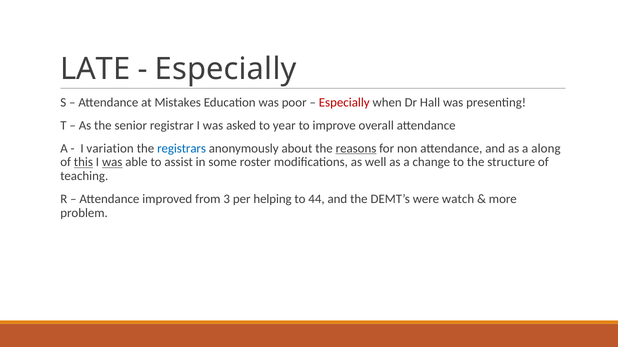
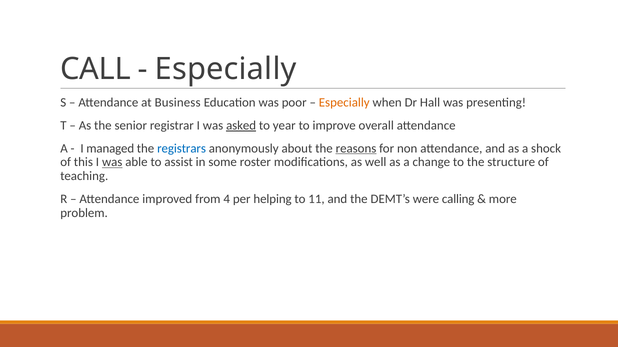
LATE: LATE -> CALL (95, 69)
Mistakes: Mistakes -> Business (178, 103)
Especially colour: red -> orange (344, 103)
asked underline: none -> present (241, 126)
variation: variation -> managed (110, 149)
along: along -> shock (546, 149)
this underline: present -> none (83, 162)
3: 3 -> 4 (227, 199)
44: 44 -> 11 (316, 199)
watch: watch -> calling (458, 199)
